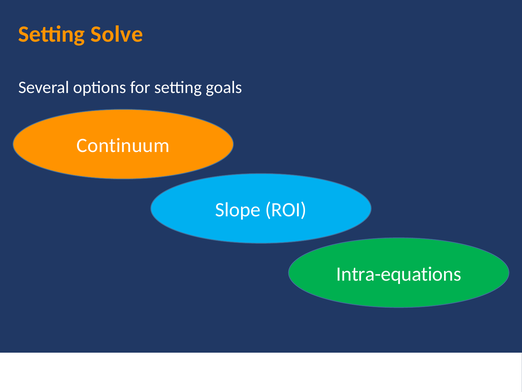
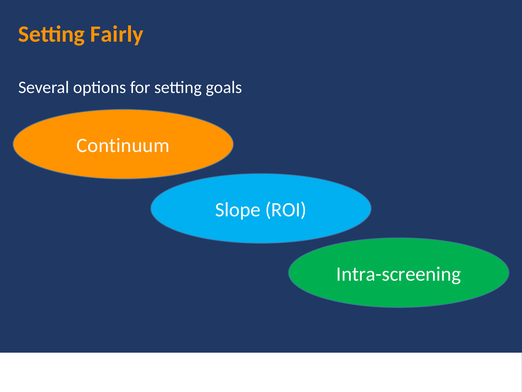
Solve: Solve -> Fairly (117, 34)
Intra-equations: Intra-equations -> Intra-screening (399, 274)
